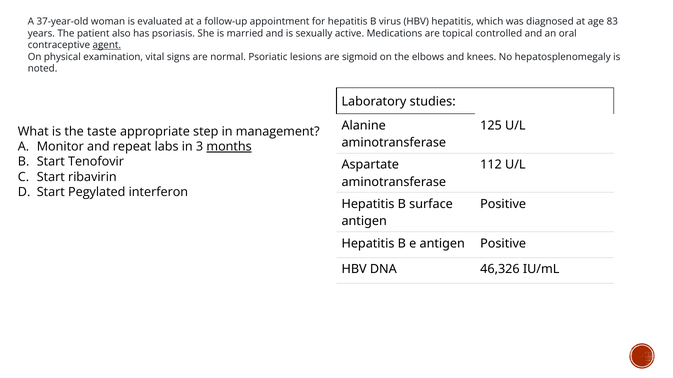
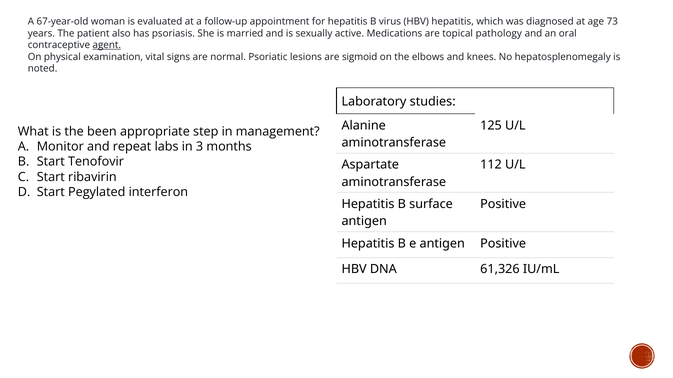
37-year-old: 37-year-old -> 67-year-old (62, 22)
83: 83 -> 73 (612, 22)
controlled: controlled -> pathology (499, 33)
taste: taste -> been (102, 132)
months underline: present -> none (229, 147)
46,326: 46,326 -> 61,326 (500, 270)
